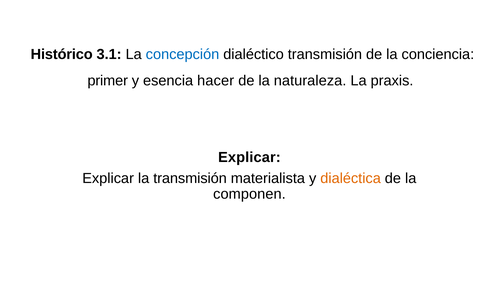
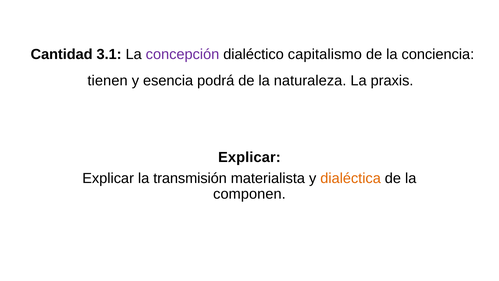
Histórico: Histórico -> Cantidad (62, 54)
concepción colour: blue -> purple (183, 54)
dialéctico transmisión: transmisión -> capitalismo (325, 54)
primer: primer -> tienen (108, 81)
hacer: hacer -> podrá (216, 81)
